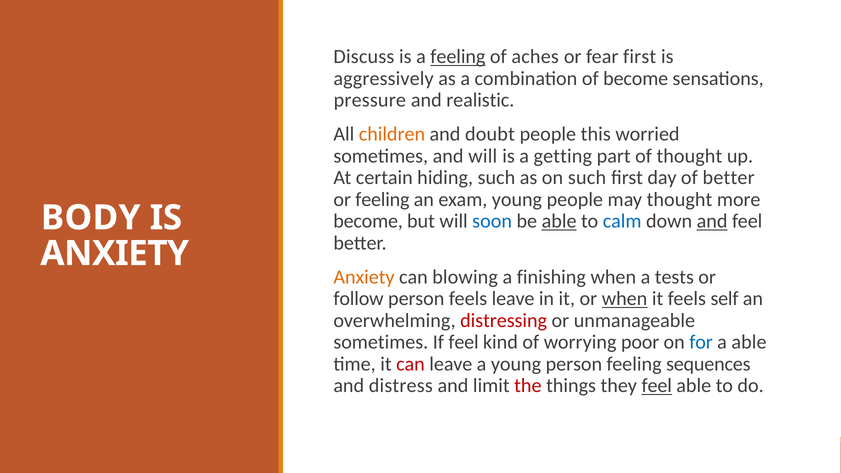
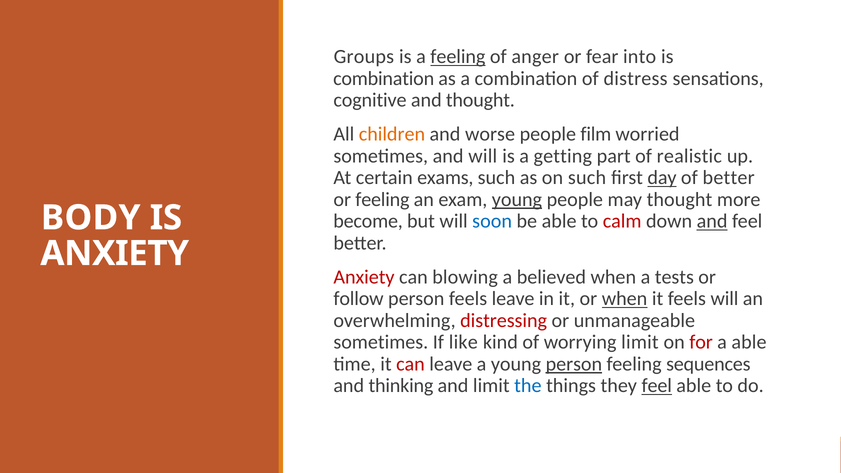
Discuss: Discuss -> Groups (364, 57)
aches: aches -> anger (535, 57)
fear first: first -> into (640, 57)
aggressively: aggressively -> combination (384, 79)
of become: become -> distress (636, 79)
pressure: pressure -> cognitive (370, 100)
and realistic: realistic -> thought (480, 100)
doubt: doubt -> worse (490, 134)
this: this -> film (596, 134)
of thought: thought -> realistic (689, 156)
hiding: hiding -> exams (445, 178)
day underline: none -> present (662, 178)
young underline: none -> present (517, 200)
able underline: present -> none (559, 221)
calm colour: blue -> red (622, 221)
Anxiety colour: orange -> red (364, 277)
finishing: finishing -> believed (551, 277)
feels self: self -> will (724, 299)
If feel: feel -> like (463, 342)
worrying poor: poor -> limit (640, 342)
for colour: blue -> red (701, 342)
person underline: none -> present (574, 364)
distress: distress -> thinking (401, 386)
the colour: red -> blue (528, 386)
